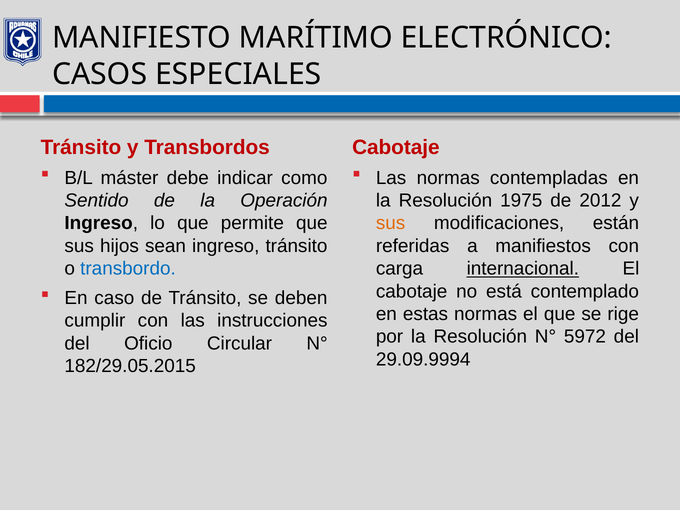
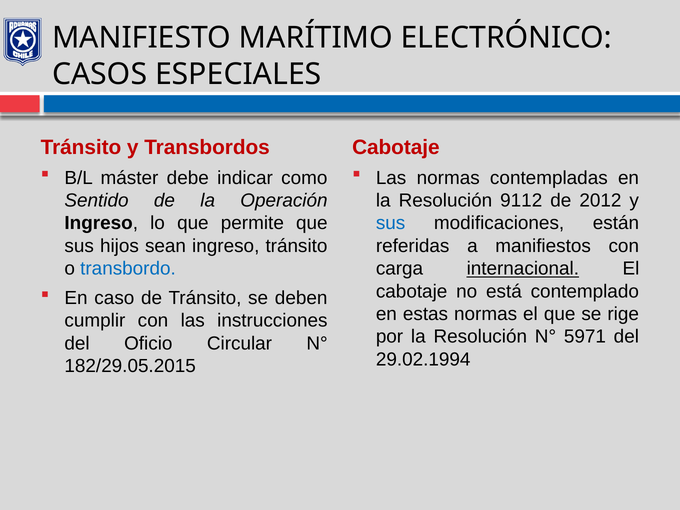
1975: 1975 -> 9112 (521, 200)
sus colour: orange -> blue (391, 223)
5972: 5972 -> 5971 (585, 337)
29.09.9994: 29.09.9994 -> 29.02.1994 (423, 359)
